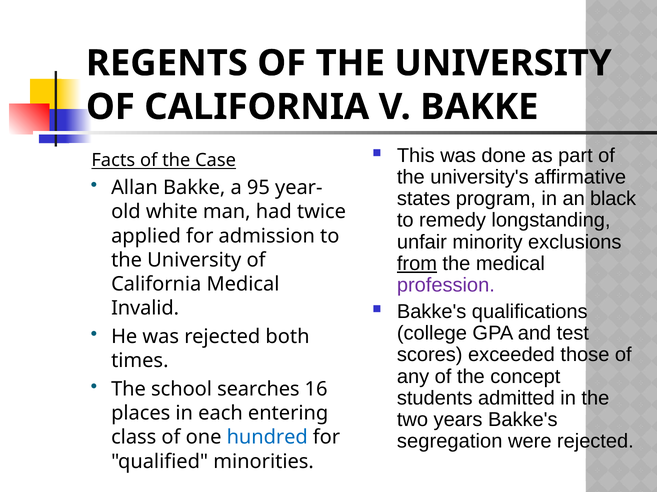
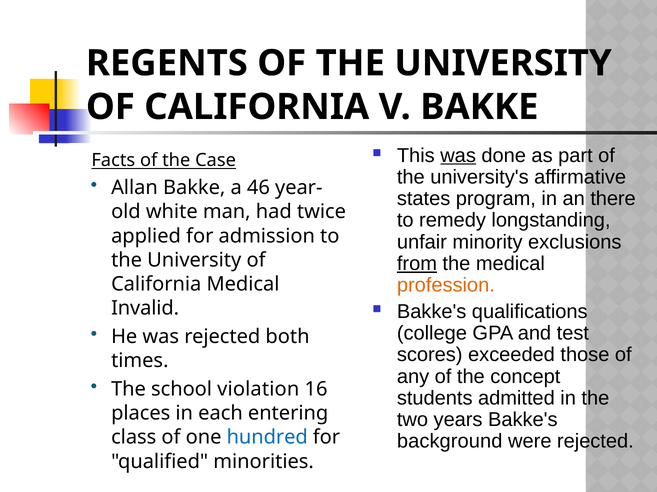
was underline: none -> present (458, 156)
95: 95 -> 46 (258, 188)
black: black -> there (613, 199)
profession colour: purple -> orange (446, 286)
searches: searches -> violation (258, 390)
segregation: segregation -> background (450, 442)
